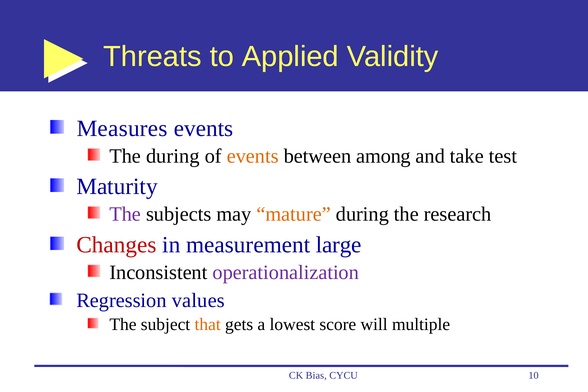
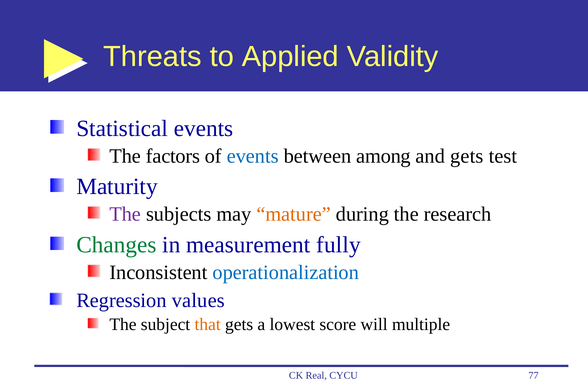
Measures: Measures -> Statistical (122, 128)
The during: during -> factors (173, 156)
events colour: orange -> blue (253, 156)
and take: take -> gets (467, 156)
Changes colour: red -> green (116, 245)
large: large -> fully (338, 245)
operationalization colour: purple -> blue (286, 272)
Bias: Bias -> Real (316, 375)
10: 10 -> 77 (534, 375)
